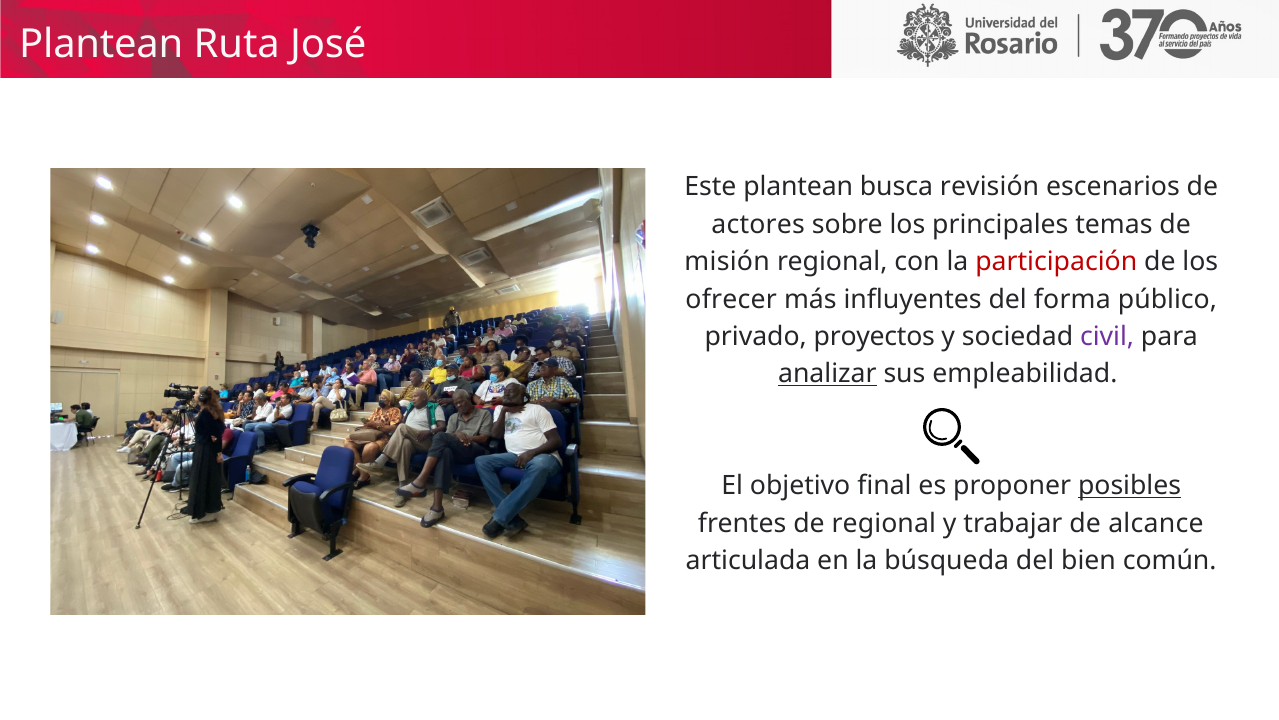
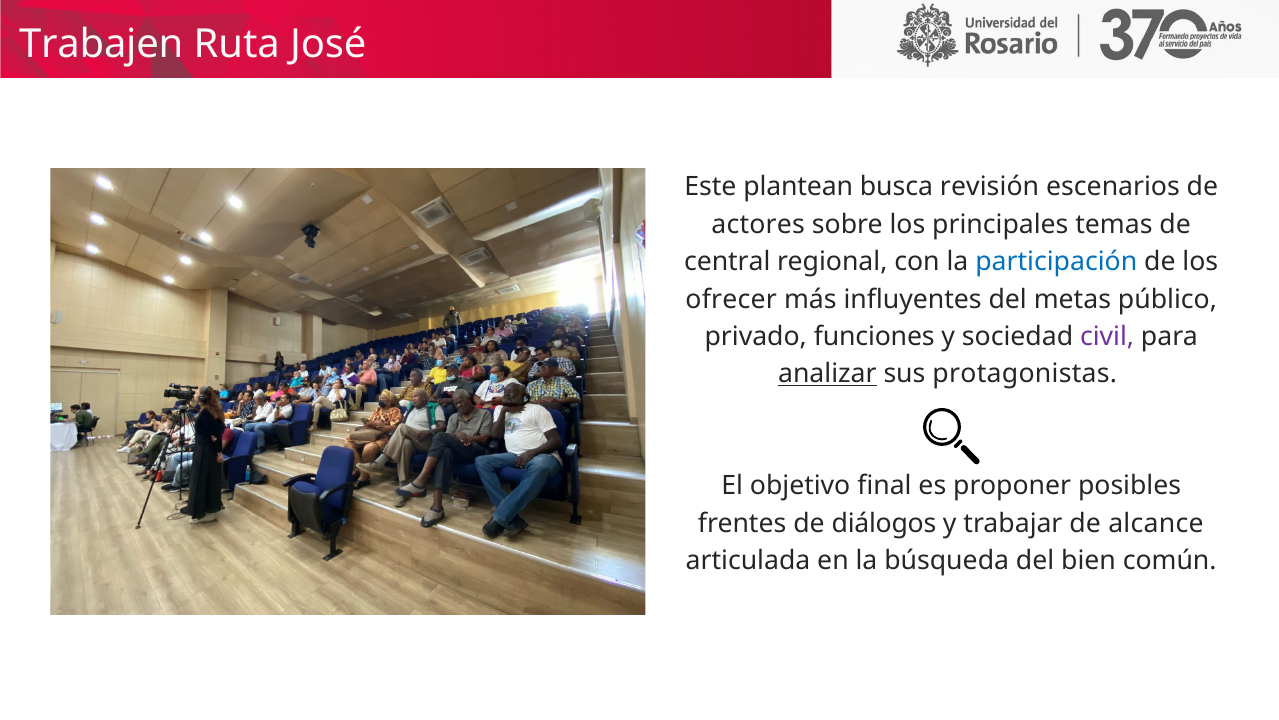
Plantean: Plantean -> Trabajen (101, 44)
misión: misión -> central (727, 262)
participación colour: red -> blue (1056, 262)
forma: forma -> metas (1072, 299)
proyectos: proyectos -> funciones (874, 336)
empleabilidad: empleabilidad -> protagonistas (1025, 374)
posibles underline: present -> none (1130, 486)
de regional: regional -> diálogos (884, 523)
